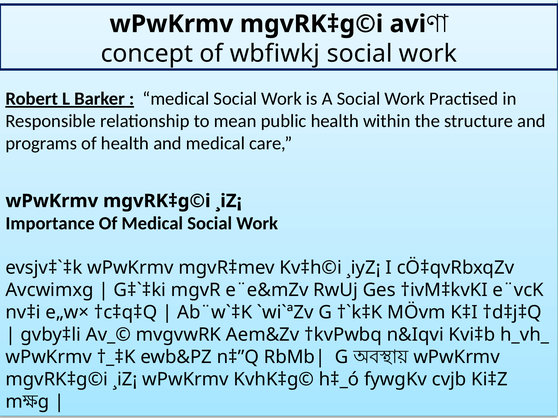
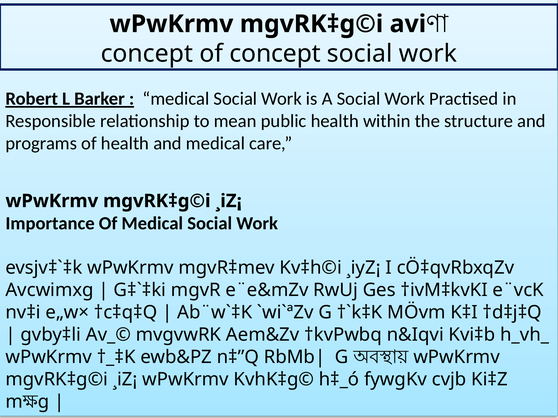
of wbfiwkj: wbfiwkj -> concept (275, 54)
